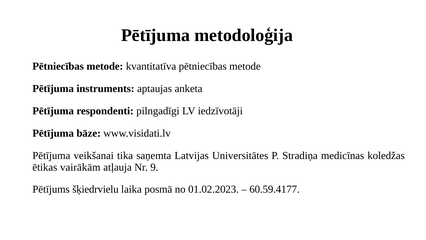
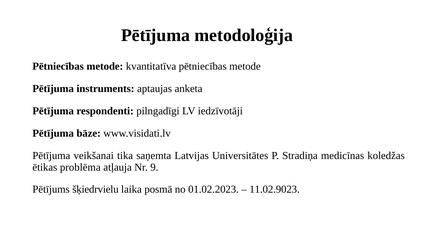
vairākām: vairākām -> problēma (80, 167)
60.59.4177: 60.59.4177 -> 11.02.9023 (275, 189)
